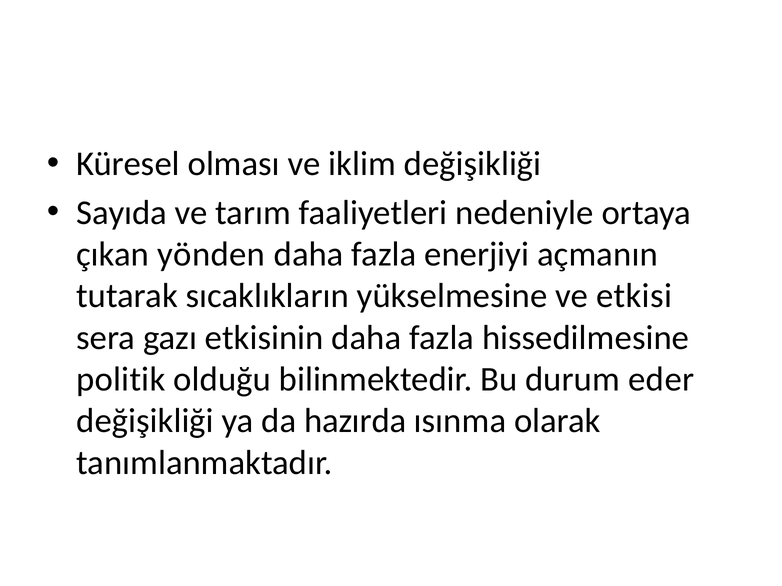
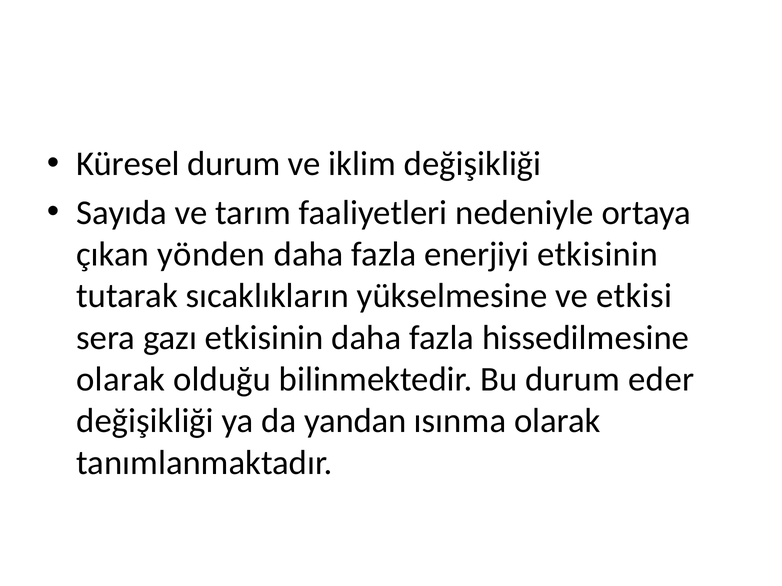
Küresel olması: olması -> durum (234, 164)
enerjiyi açmanın: açmanın -> etkisinin (597, 254)
politik: politik -> olarak (121, 380)
hazırda: hazırda -> yandan (355, 421)
